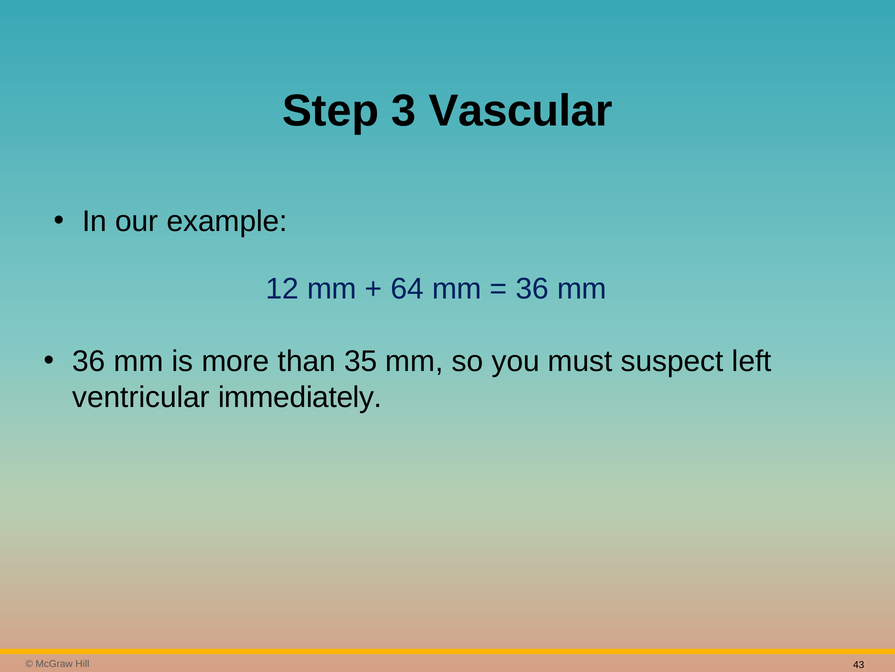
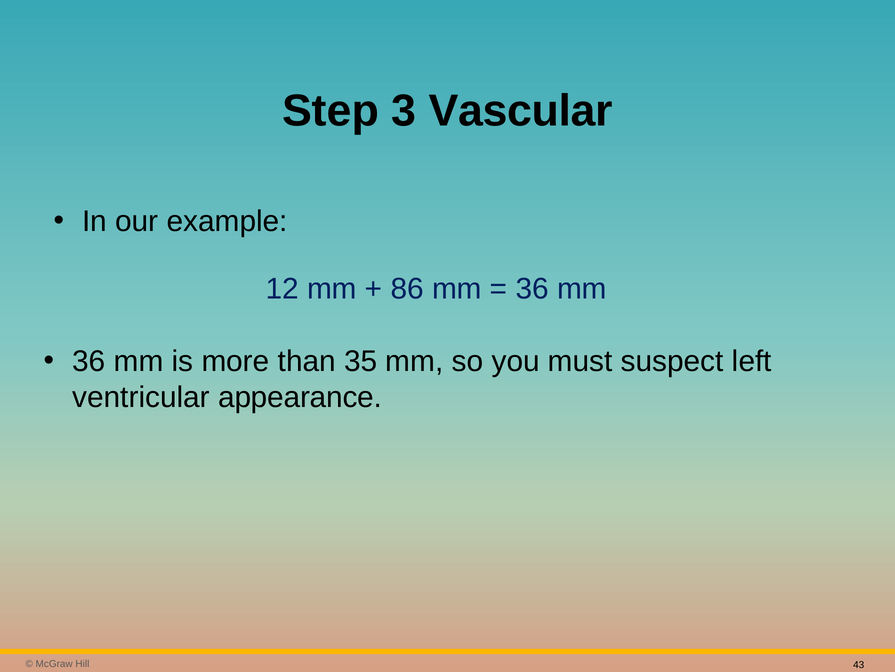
64: 64 -> 86 (407, 288)
immediately: immediately -> appearance (300, 397)
